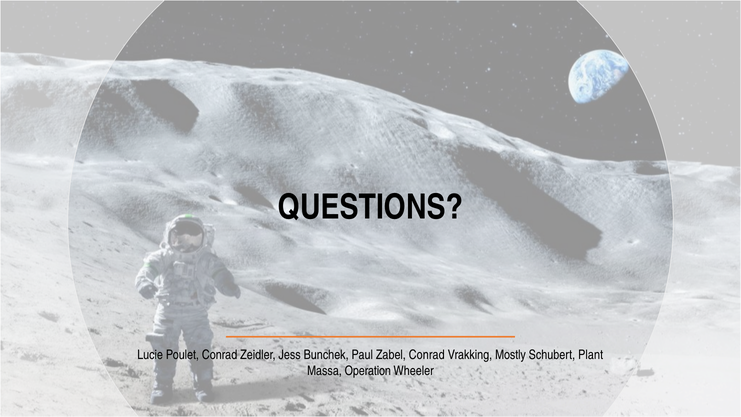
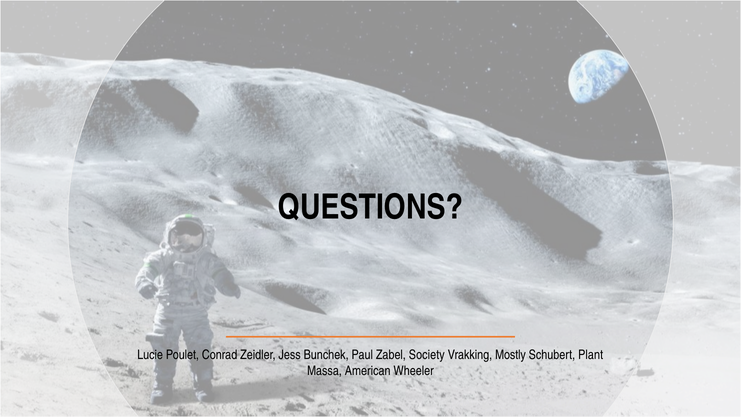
Zabel Conrad: Conrad -> Society (427, 355)
Operation: Operation -> American (368, 371)
